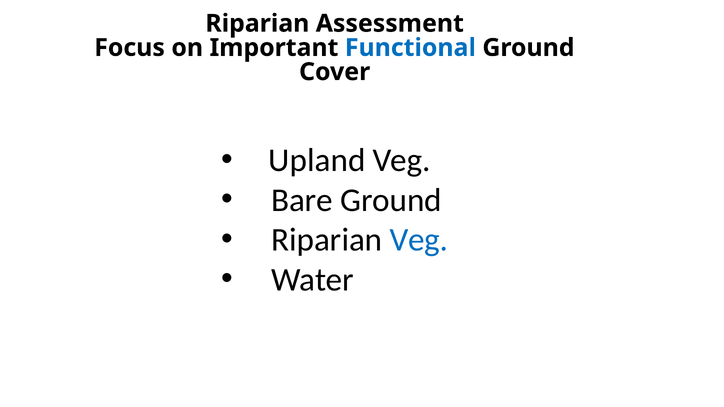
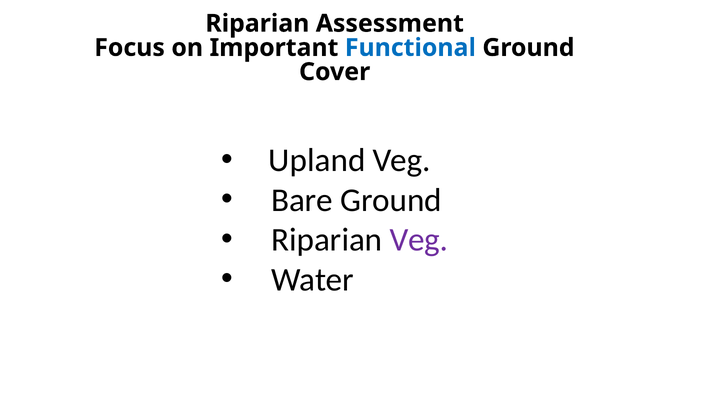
Veg colour: blue -> purple (419, 240)
